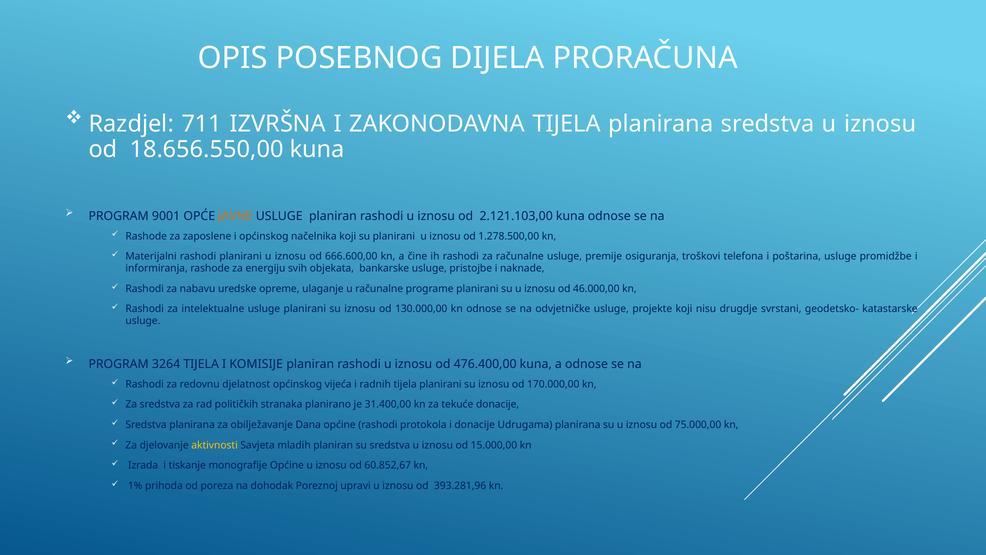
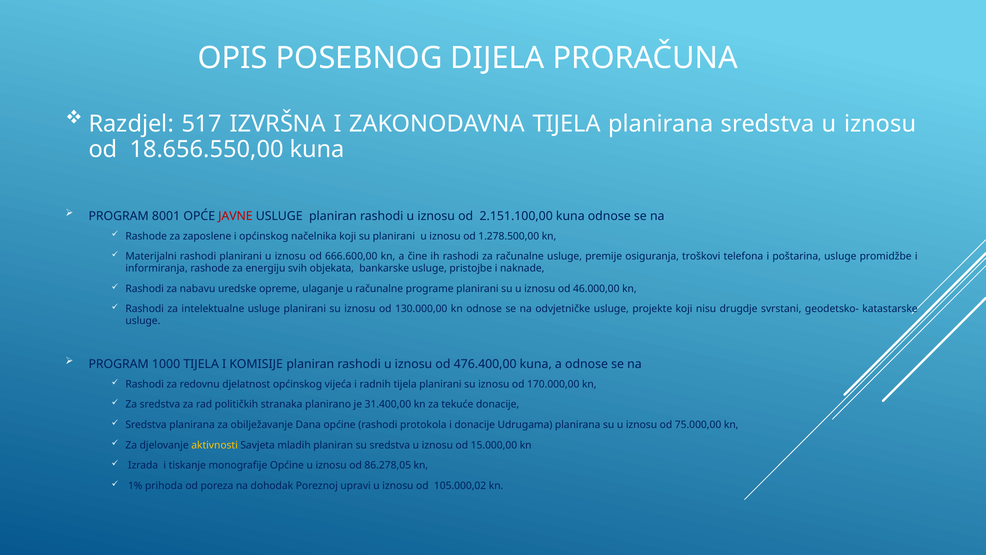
711: 711 -> 517 (202, 124)
9001: 9001 -> 8001 (166, 216)
JAVNE colour: orange -> red (235, 216)
2.121.103,00: 2.121.103,00 -> 2.151.100,00 (516, 216)
3264: 3264 -> 1000 (166, 364)
60.852,67: 60.852,67 -> 86.278,05 (388, 465)
393.281,96: 393.281,96 -> 105.000,02 (460, 485)
